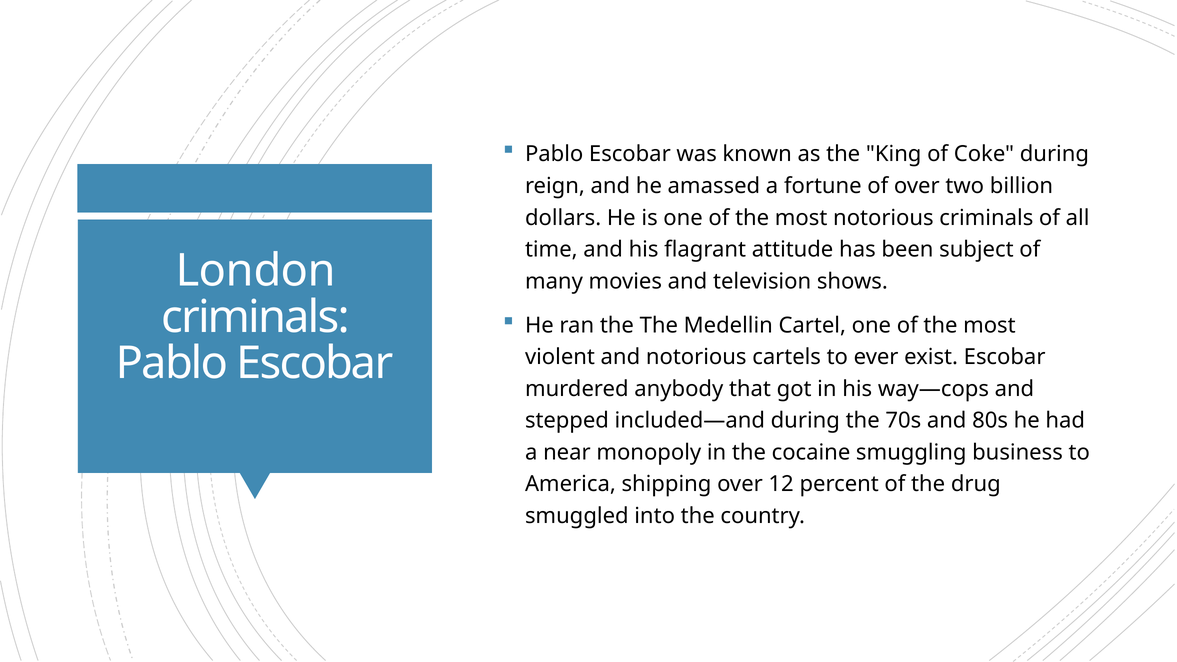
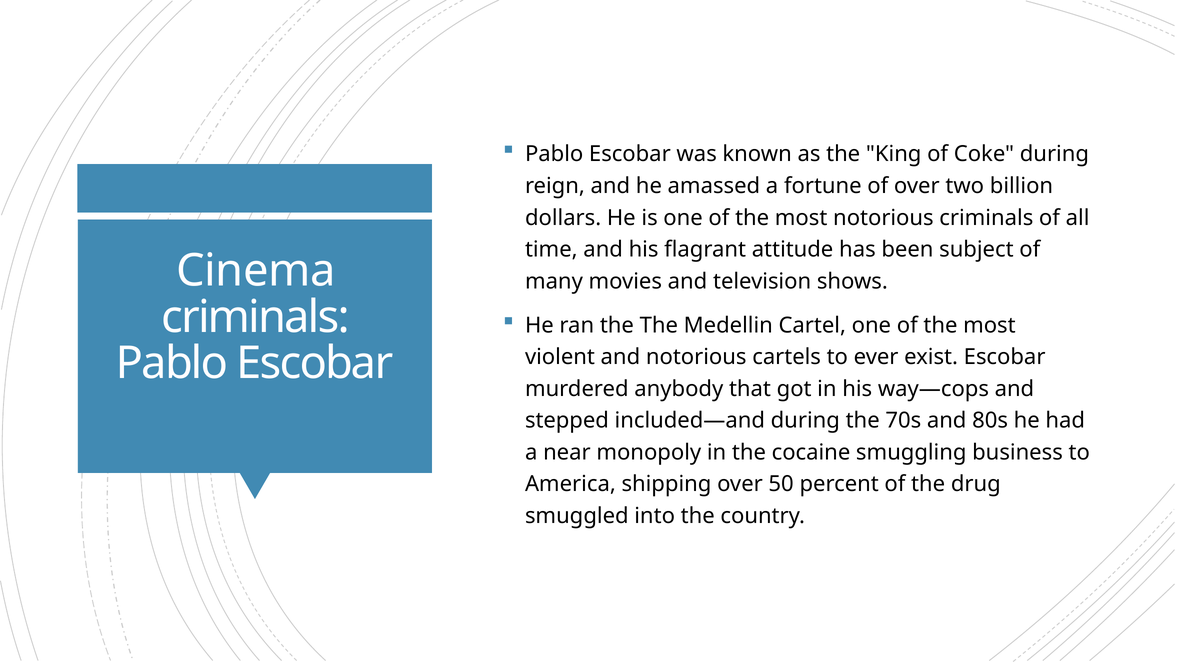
London: London -> Cinema (256, 271)
12: 12 -> 50 (781, 484)
